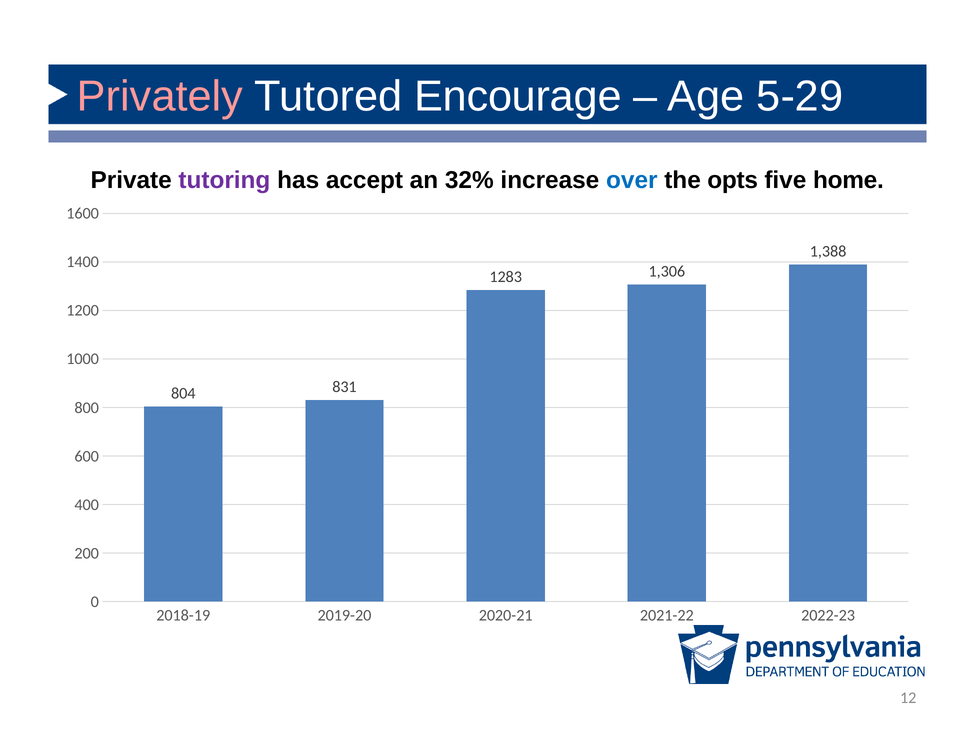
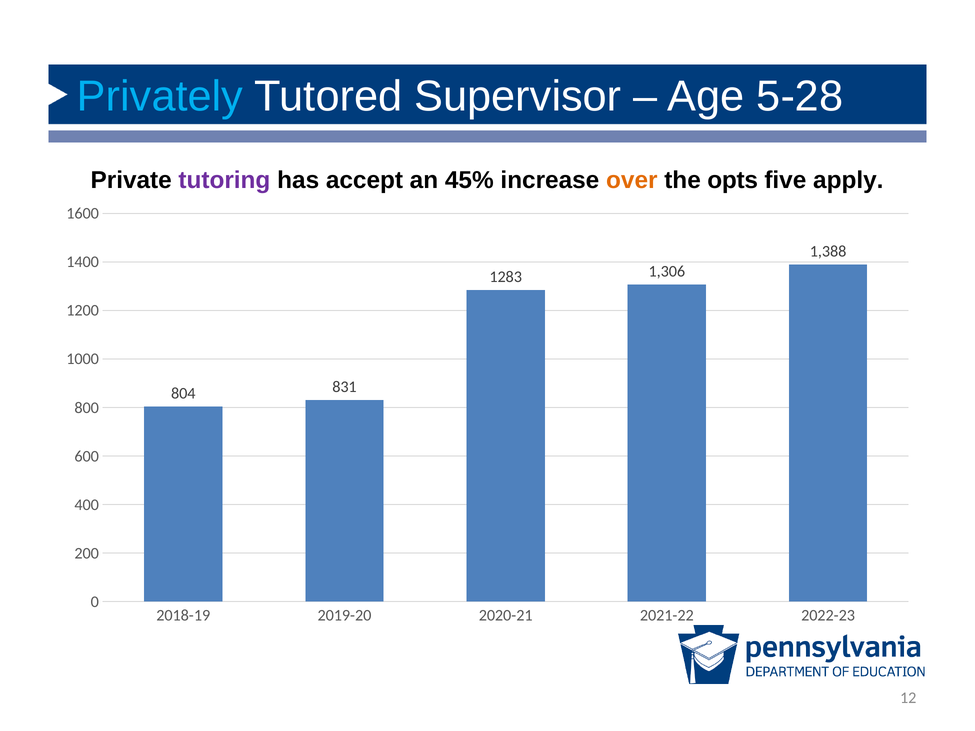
Privately colour: pink -> light blue (160, 96)
Encourage: Encourage -> Supervisor (518, 96)
5-29: 5-29 -> 5-28 (800, 96)
32%: 32% -> 45% (469, 180)
over colour: blue -> orange (632, 180)
home: home -> apply (848, 180)
